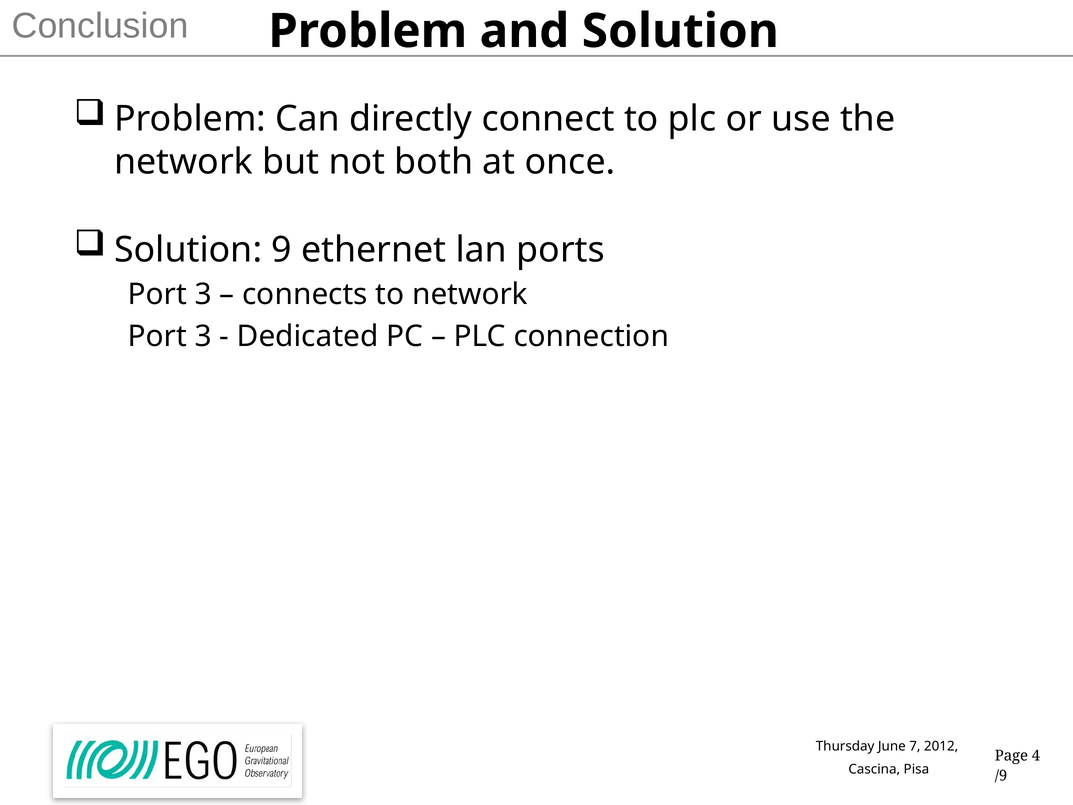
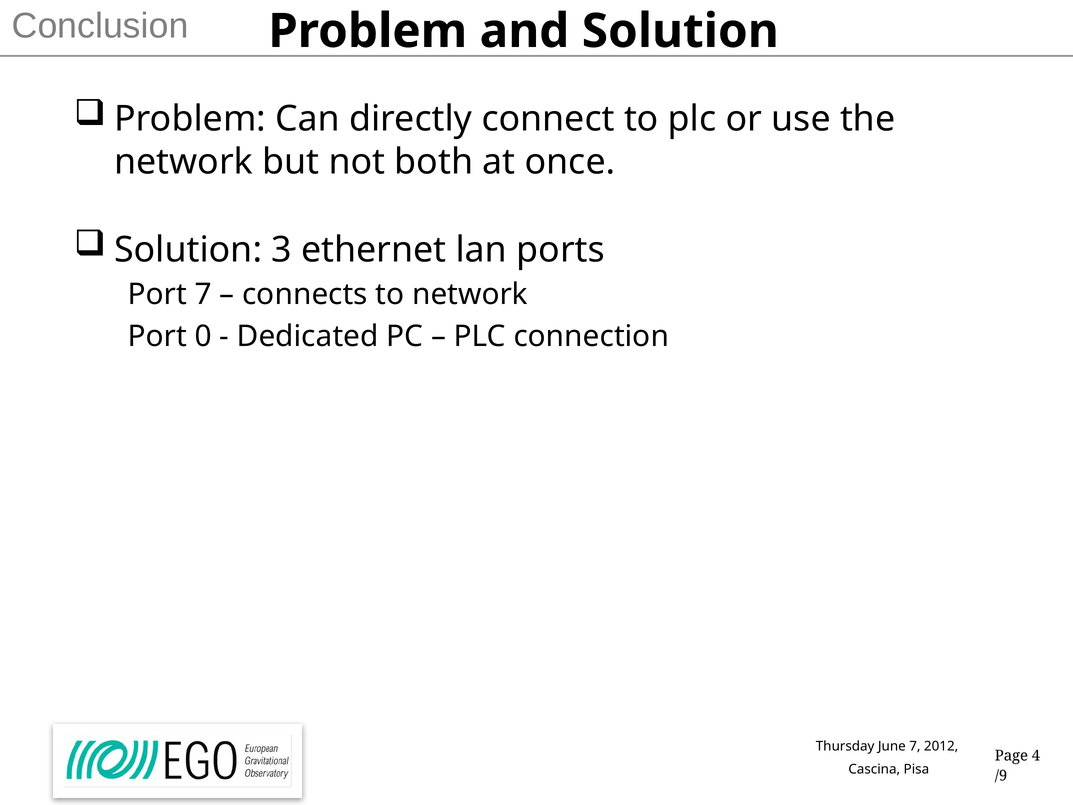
9: 9 -> 3 (282, 250)
3: 3 -> 7 (203, 295)
3: 3 -> 0 (203, 336)
